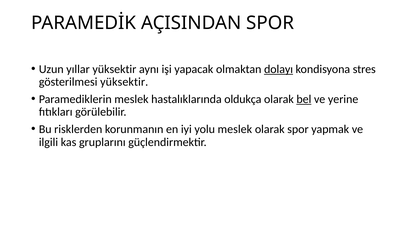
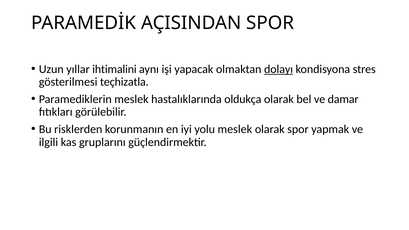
yıllar yüksektir: yüksektir -> ihtimalini (114, 69)
gösterilmesi yüksektir: yüksektir -> teçhizatla (124, 82)
bel underline: present -> none (304, 99)
yerine: yerine -> damar (343, 99)
